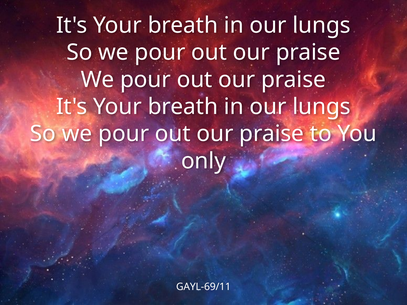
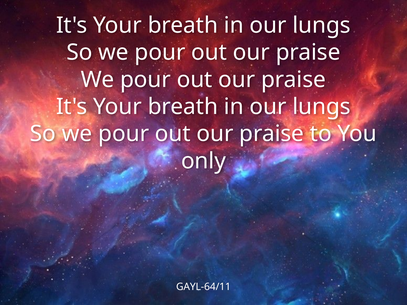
GAYL-69/11: GAYL-69/11 -> GAYL-64/11 (204, 287)
